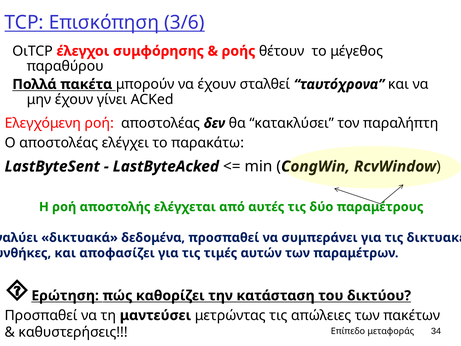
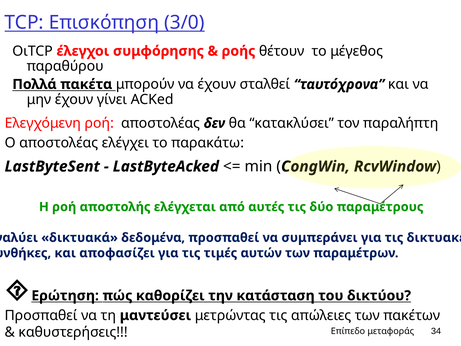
3/6: 3/6 -> 3/0 (184, 22)
